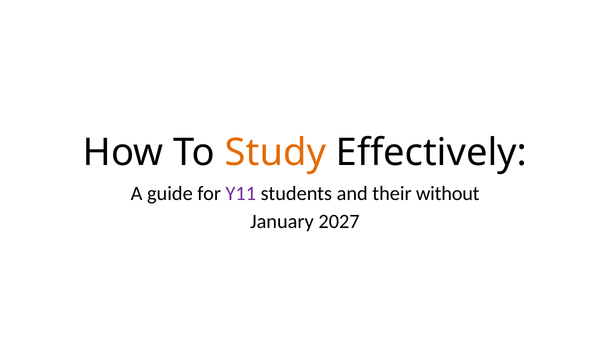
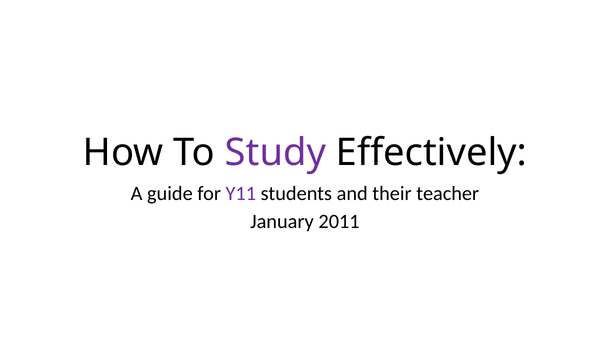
Study colour: orange -> purple (275, 152)
without: without -> teacher (448, 193)
2027: 2027 -> 2011 (339, 222)
